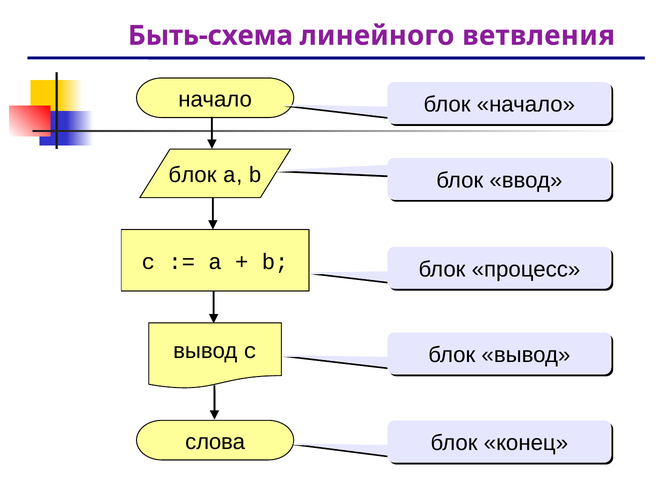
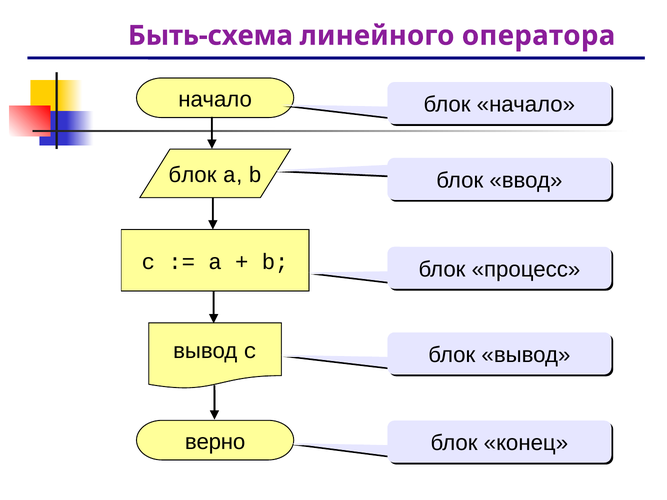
ветвления: ветвления -> оператора (539, 36)
слова: слова -> верно (215, 442)
